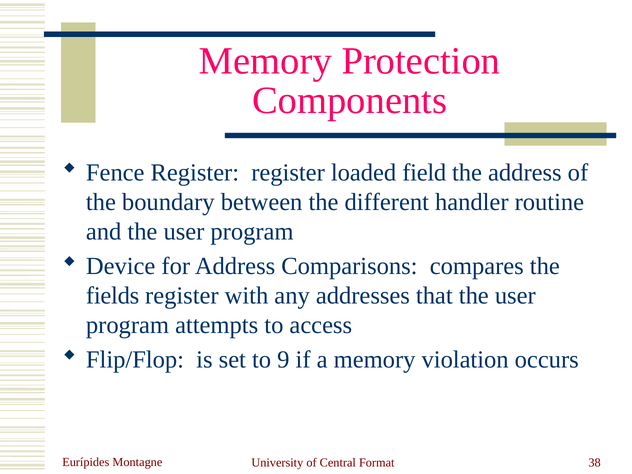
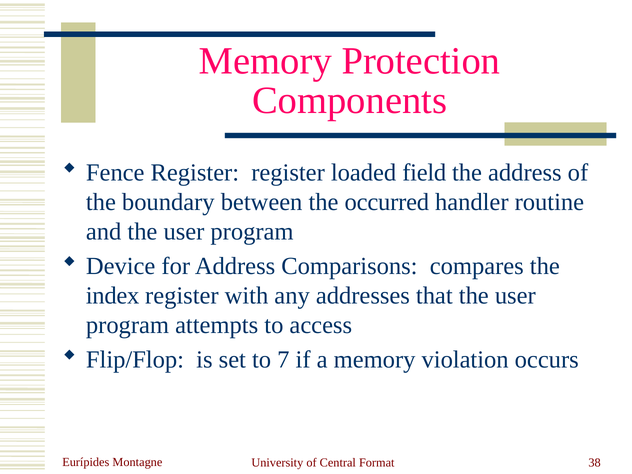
different: different -> occurred (387, 202)
fields: fields -> index (113, 296)
9: 9 -> 7 (283, 360)
